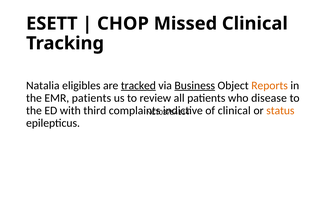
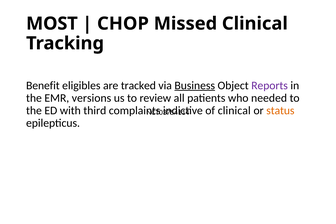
ESETT: ESETT -> MOST (52, 24)
Natalia: Natalia -> Benefit (43, 85)
tracked underline: present -> none (138, 85)
Reports colour: orange -> purple (270, 85)
EMR patients: patients -> versions (92, 98)
disease: disease -> needed (269, 98)
